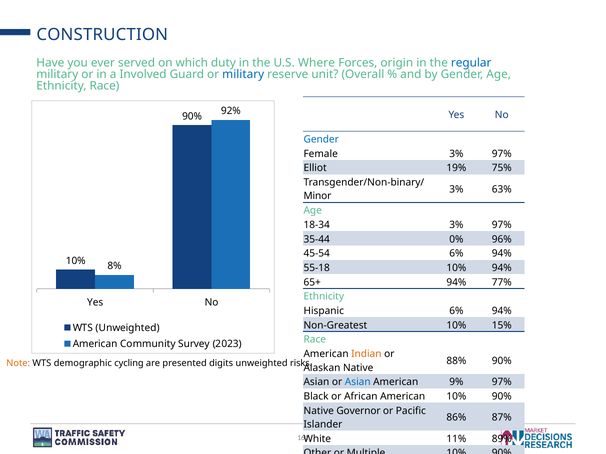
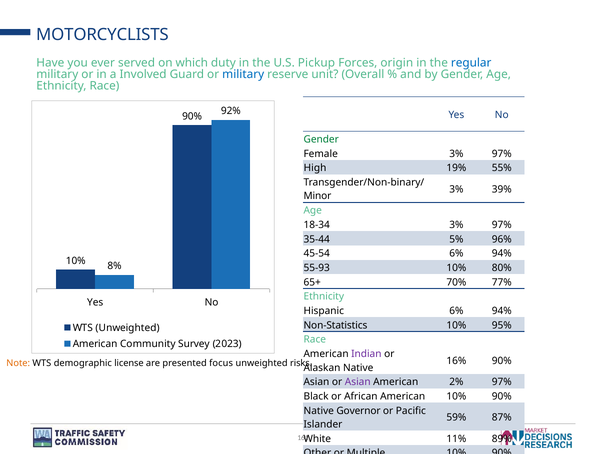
CONSTRUCTION: CONSTRUCTION -> MOTORCYCLISTS (102, 35)
Where: Where -> Pickup (316, 63)
Gender colour: blue -> green (321, 140)
Elliot: Elliot -> High (315, 168)
75%: 75% -> 55% (502, 168)
63%: 63% -> 39% (502, 189)
0%: 0% -> 5% (456, 239)
55-18: 55-18 -> 55-93 (317, 268)
10% 94%: 94% -> 80% (502, 268)
65+ 94%: 94% -> 70% (456, 283)
Non-Greatest: Non-Greatest -> Non-Statistics (335, 326)
15%: 15% -> 95% (502, 326)
Indian colour: orange -> purple (366, 354)
88%: 88% -> 16% (456, 361)
cycling: cycling -> license (129, 364)
digits: digits -> focus (221, 364)
Asian colour: blue -> purple (358, 382)
9%: 9% -> 2% (456, 382)
86%: 86% -> 59% (456, 418)
